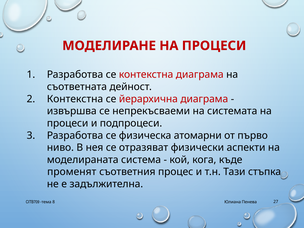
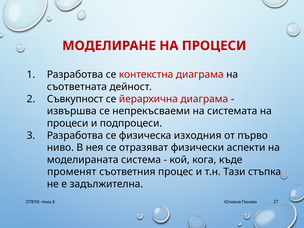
Контекстна: Контекстна -> Съвкупност (75, 99)
атомарни: атомарни -> изходния (198, 135)
